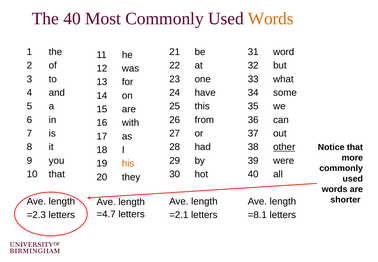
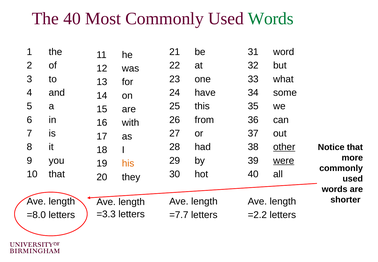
Words colour: orange -> green (271, 19)
were underline: none -> present (284, 160)
=4.7: =4.7 -> =3.3 (106, 214)
=2.3: =2.3 -> =8.0 (36, 215)
=2.1: =2.1 -> =7.7 (179, 215)
=8.1: =8.1 -> =2.2 (257, 215)
